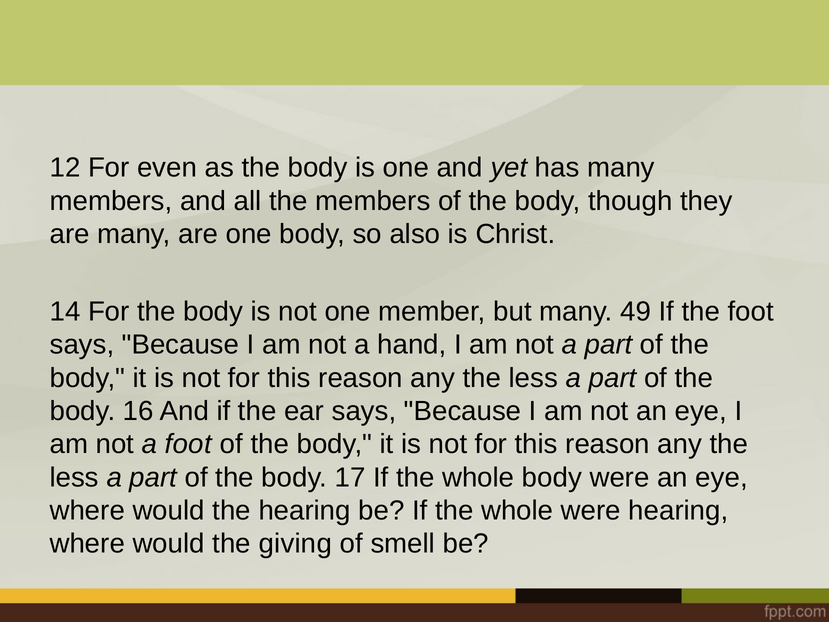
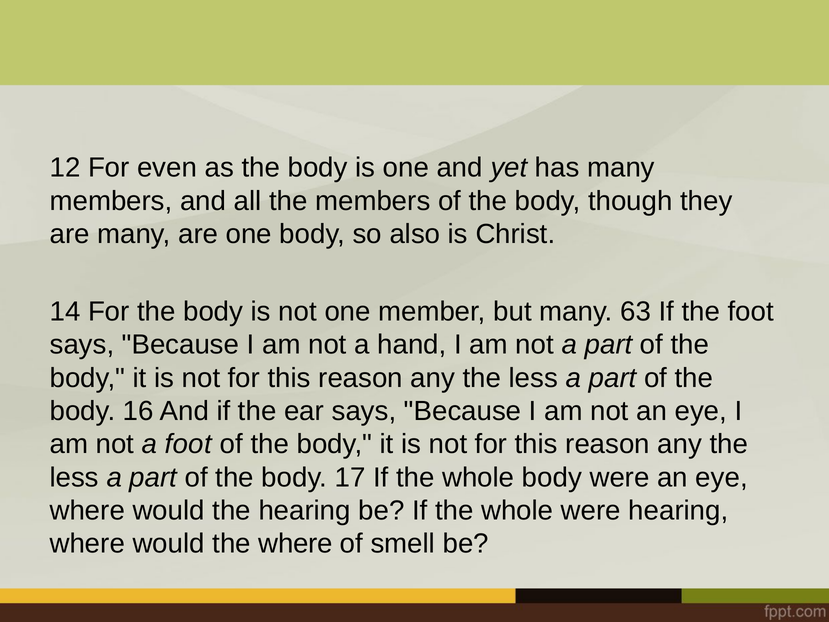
49: 49 -> 63 (636, 311)
the giving: giving -> where (296, 544)
